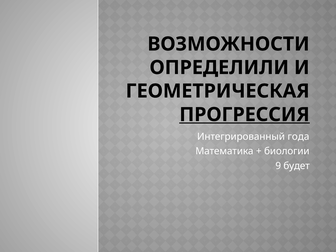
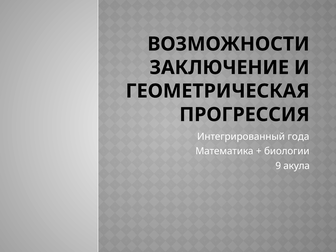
ОПРЕДЕЛИЛИ: ОПРЕДЕЛИЛИ -> ЗАКЛЮЧЕНИЕ (219, 68)
ПРОГРЕССИЯ underline: present -> none (245, 115)
будет: будет -> акула (297, 166)
